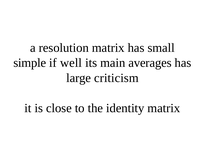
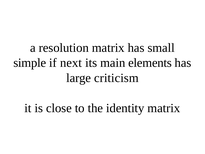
well: well -> next (71, 63)
averages: averages -> elements (150, 63)
